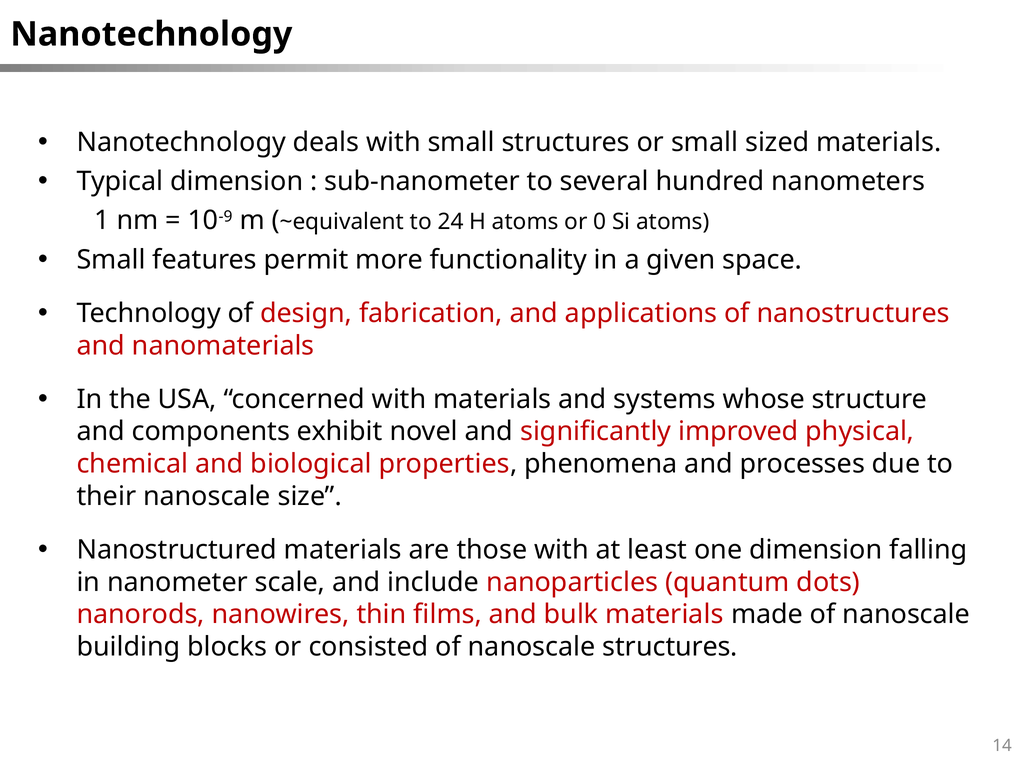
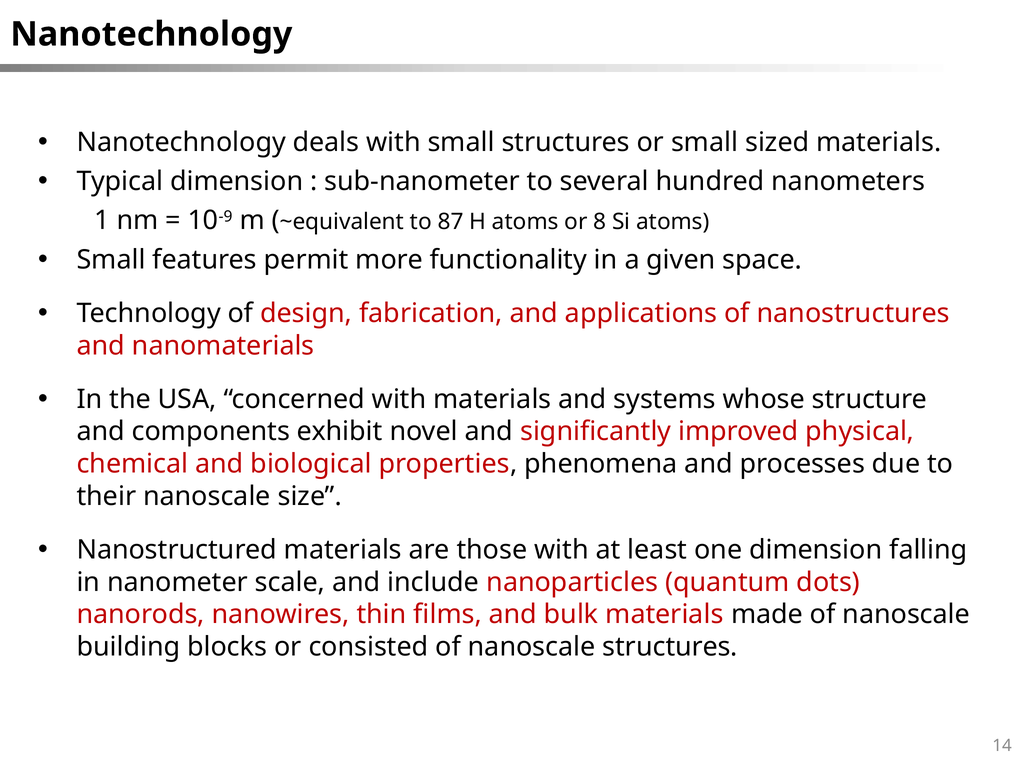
24: 24 -> 87 (451, 222)
0: 0 -> 8 (600, 222)
